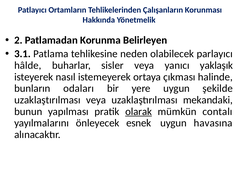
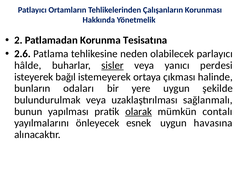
Belirleyen: Belirleyen -> Tesisatına (145, 40)
3.1: 3.1 -> 2.6 (22, 54)
sisler underline: none -> present (113, 65)
yaklaşık: yaklaşık -> perdesi (216, 65)
nasıl: nasıl -> bağıl (66, 77)
uzaklaştırılması: uzaklaştırılması -> bulundurulmak (47, 100)
mekandaki: mekandaki -> sağlanmalı (208, 100)
